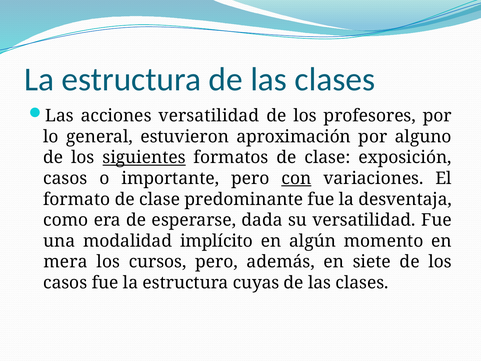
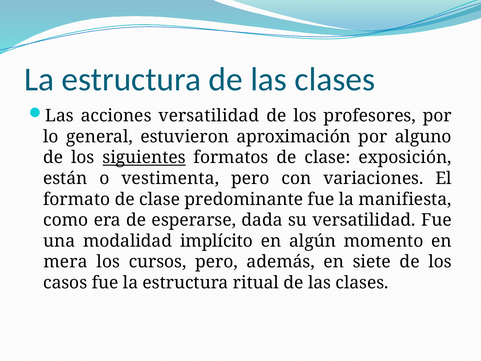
casos: casos -> están (65, 178)
importante: importante -> vestimenta (170, 178)
con underline: present -> none (296, 178)
desventaja: desventaja -> manifiesta (405, 199)
cuyas: cuyas -> ritual (256, 282)
